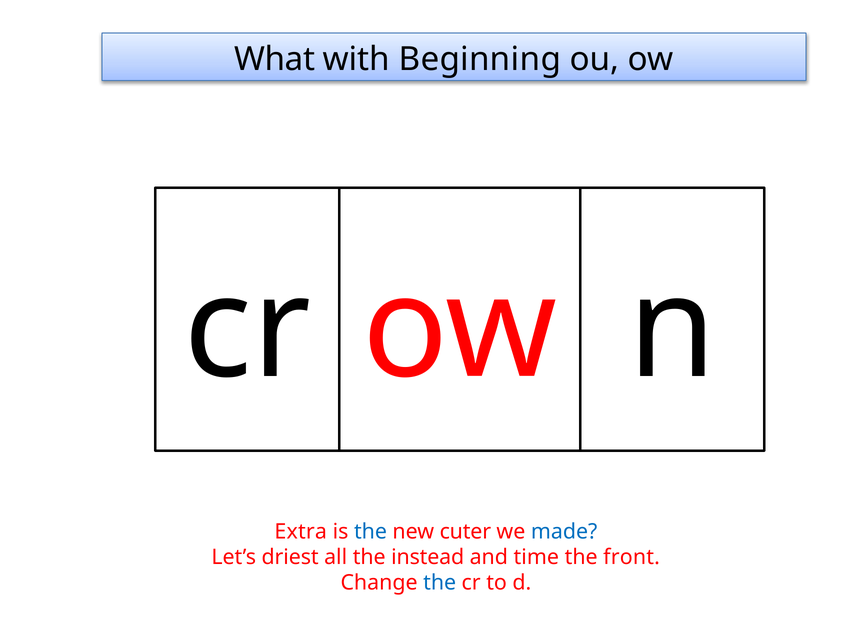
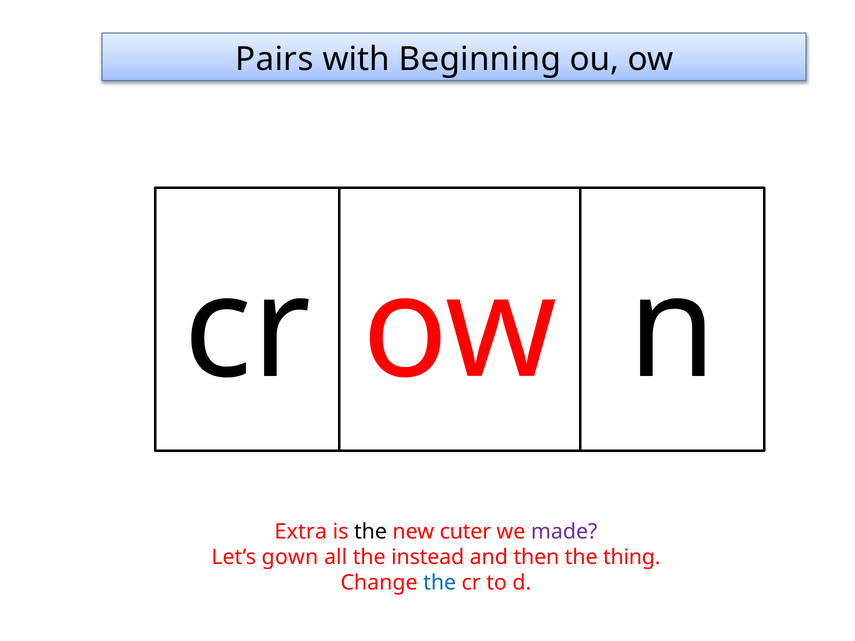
What: What -> Pairs (274, 59)
the colour: blue -> black (371, 532)
made colour: blue -> purple (564, 532)
driest: driest -> gown (290, 557)
time: time -> then (536, 557)
front: front -> thing (632, 557)
